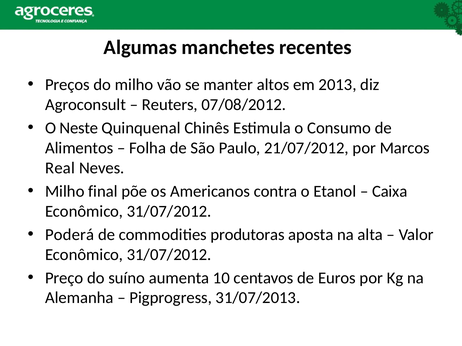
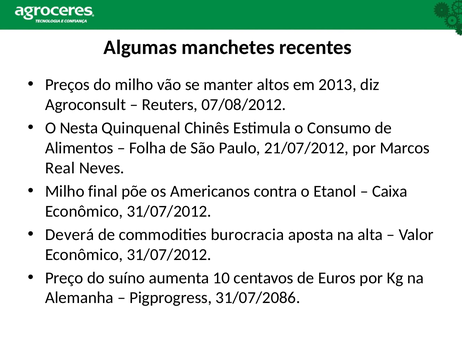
Neste: Neste -> Nesta (79, 128)
Poderá: Poderá -> Deverá (70, 235)
produtoras: produtoras -> burocracia (247, 235)
31/07/2013: 31/07/2013 -> 31/07/2086 (258, 298)
